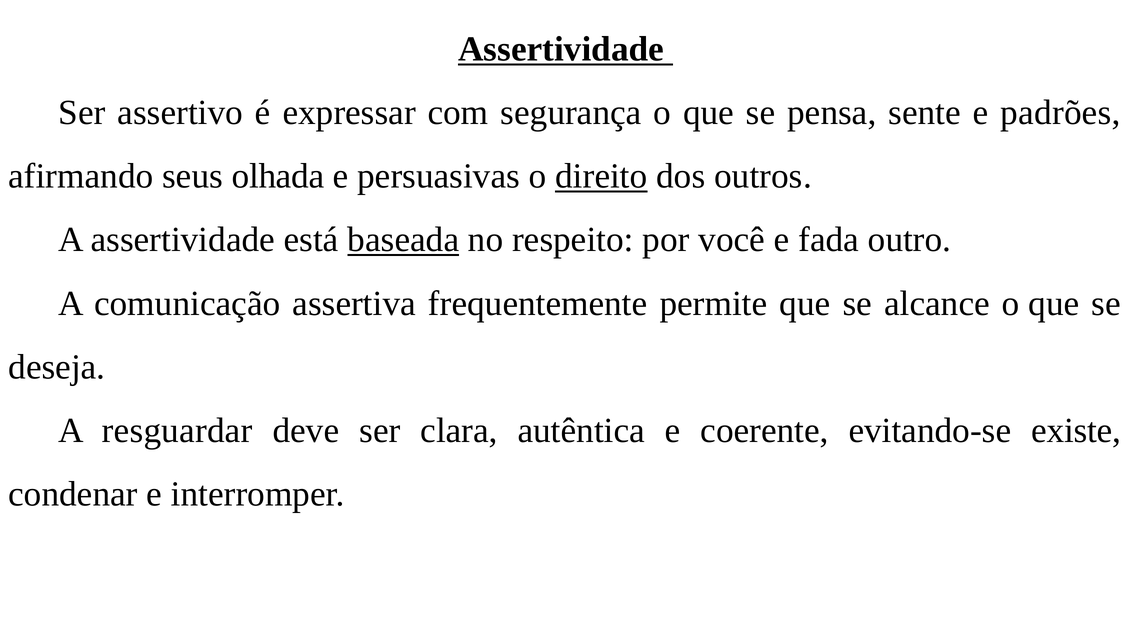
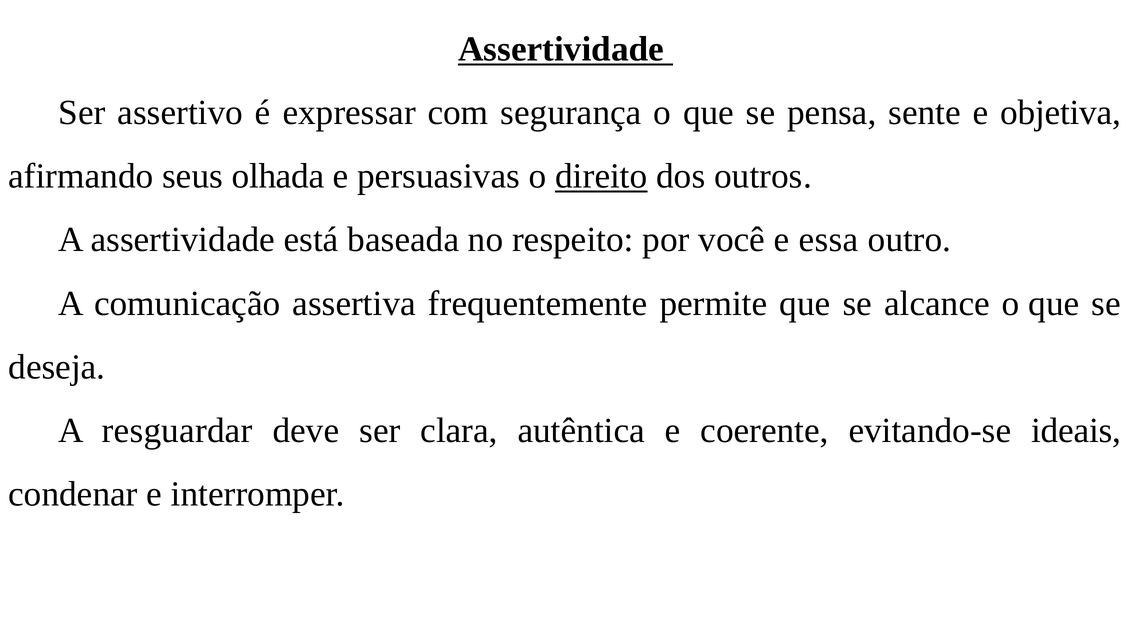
padrões: padrões -> objetiva (1061, 113)
baseada underline: present -> none (403, 240)
fada: fada -> essa (829, 240)
existe: existe -> ideais (1076, 431)
